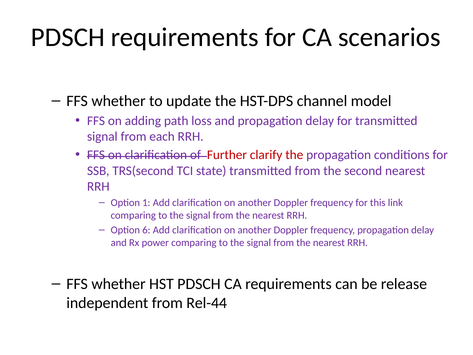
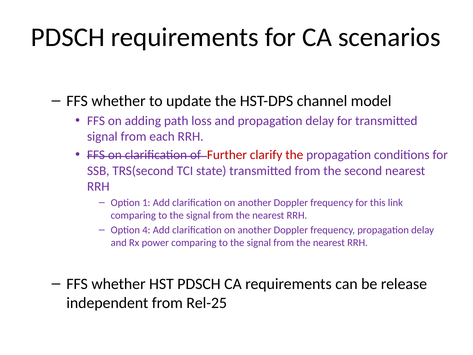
6: 6 -> 4 (146, 230)
Rel-44: Rel-44 -> Rel-25 (207, 303)
